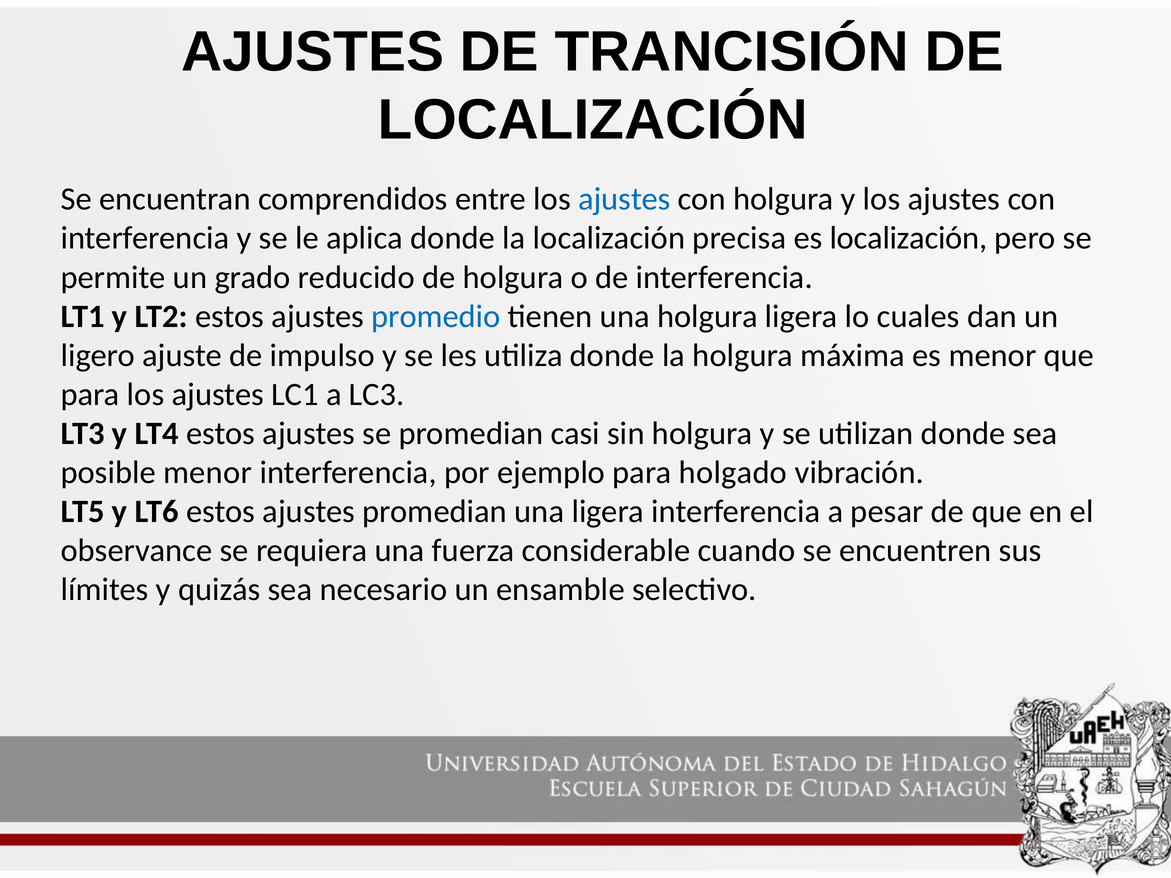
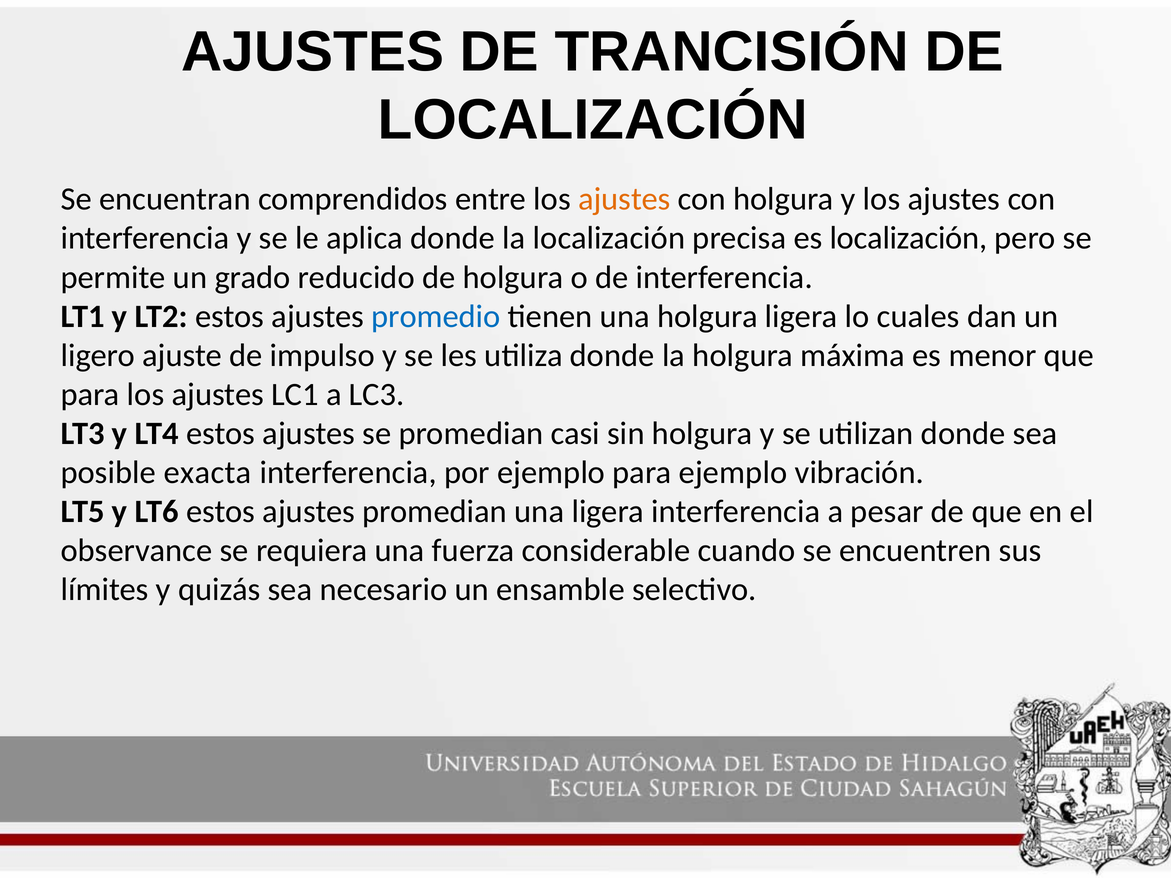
ajustes colour: blue -> orange (624, 199)
posible menor: menor -> exacta (208, 473)
para holgado: holgado -> ejemplo (733, 473)
